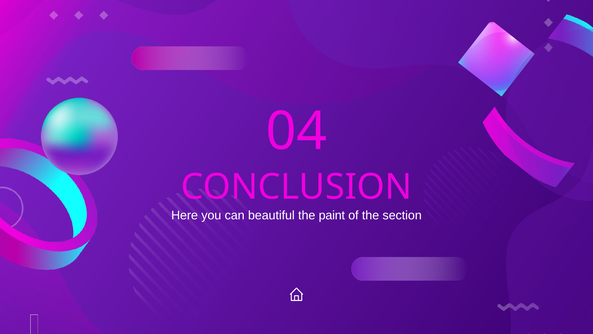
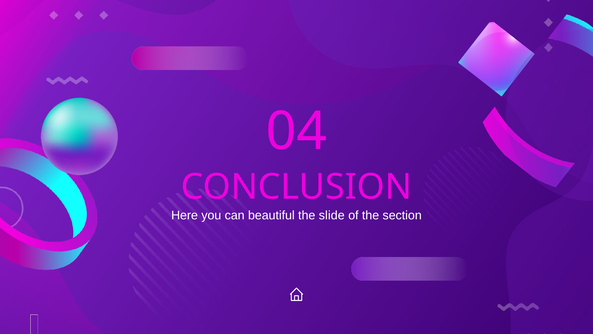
paint: paint -> slide (332, 215)
